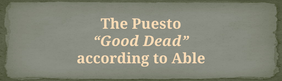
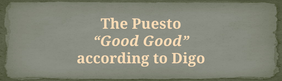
Good Dead: Dead -> Good (166, 41)
Able: Able -> Digo (188, 59)
